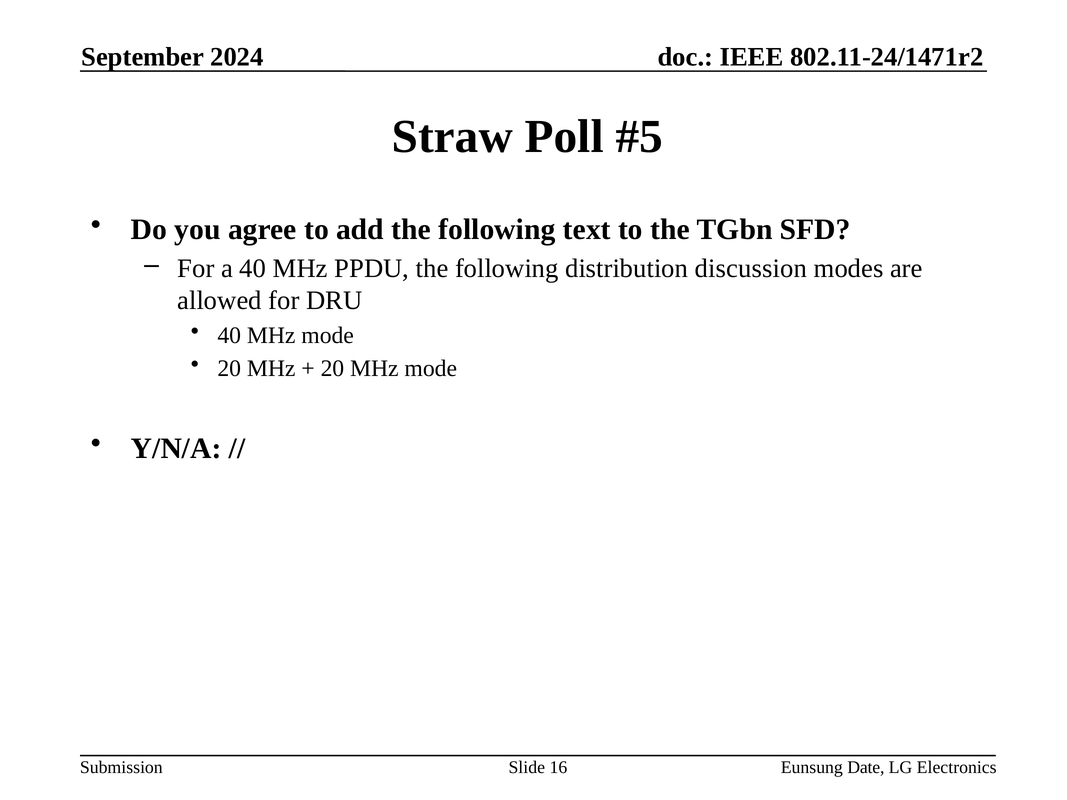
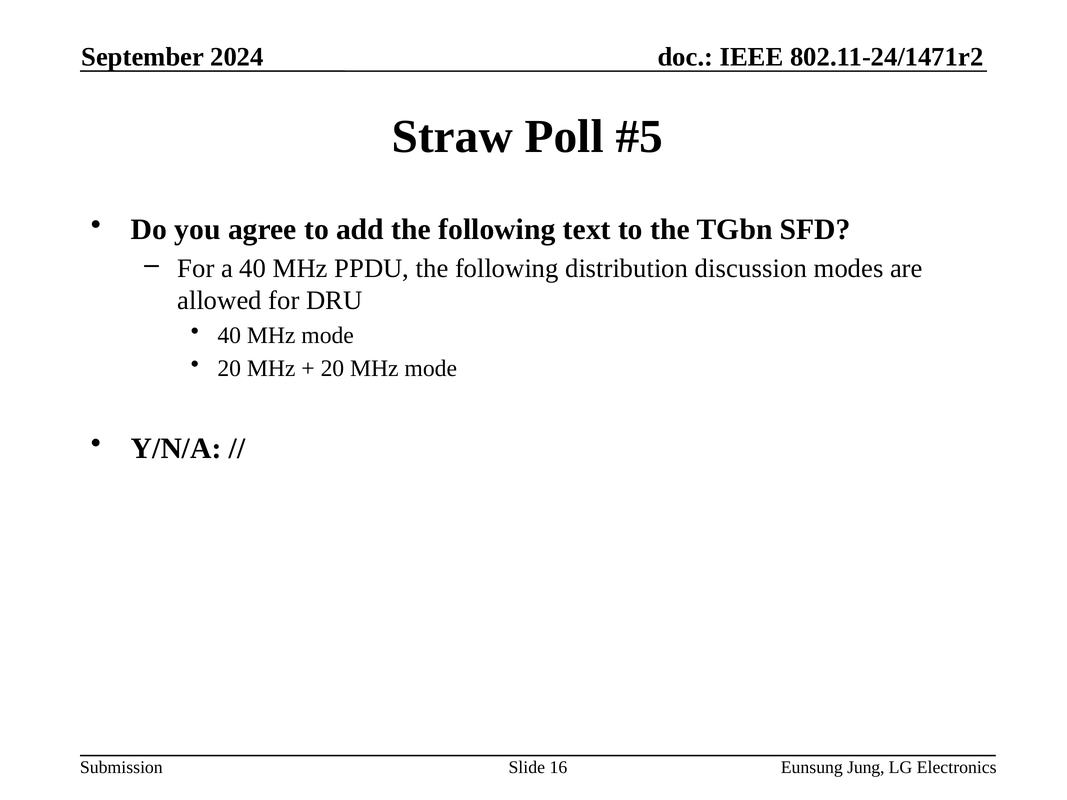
Date: Date -> Jung (866, 768)
